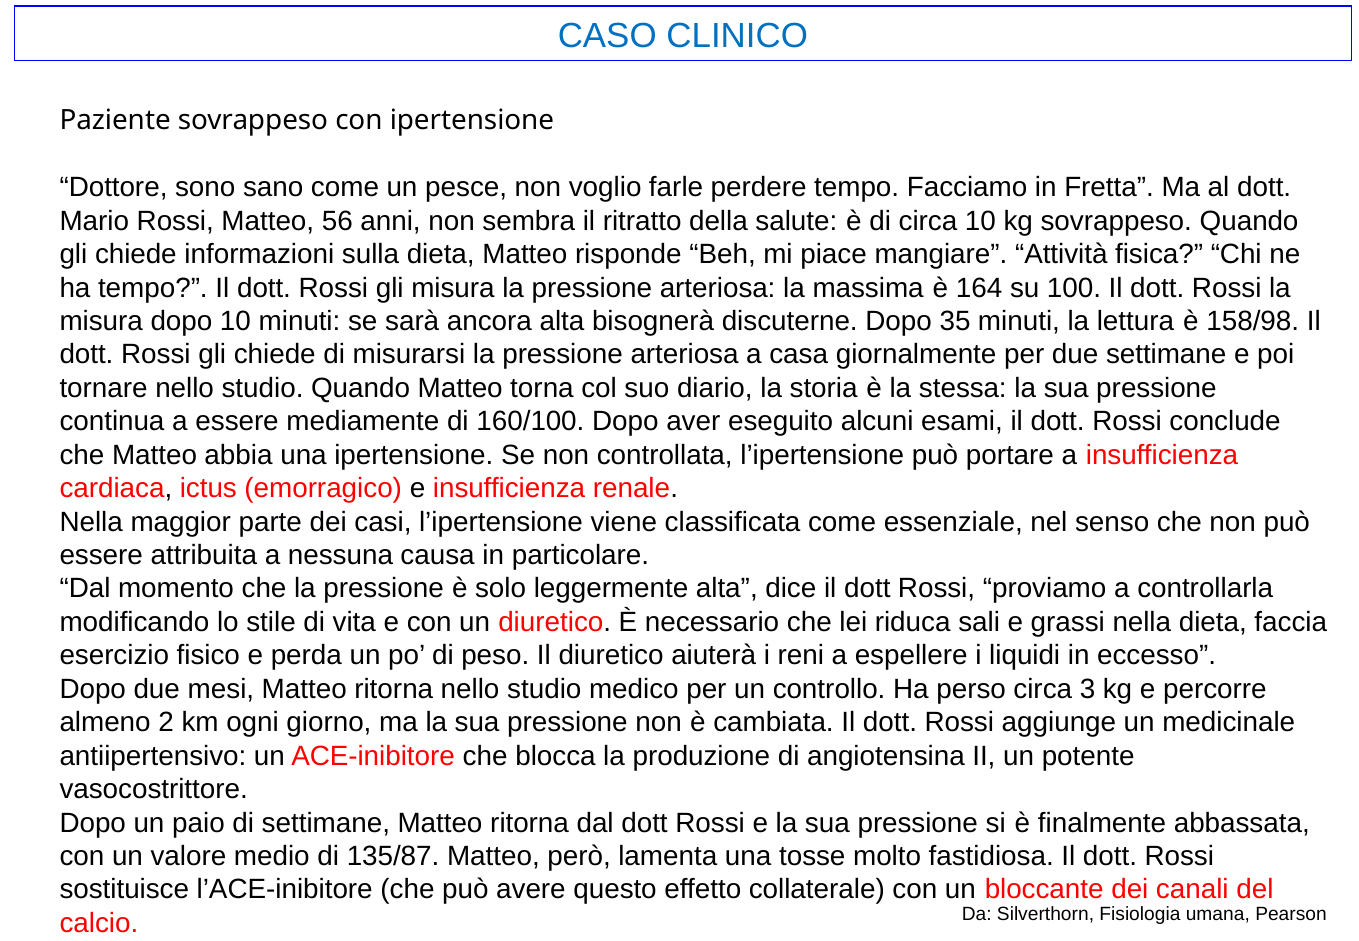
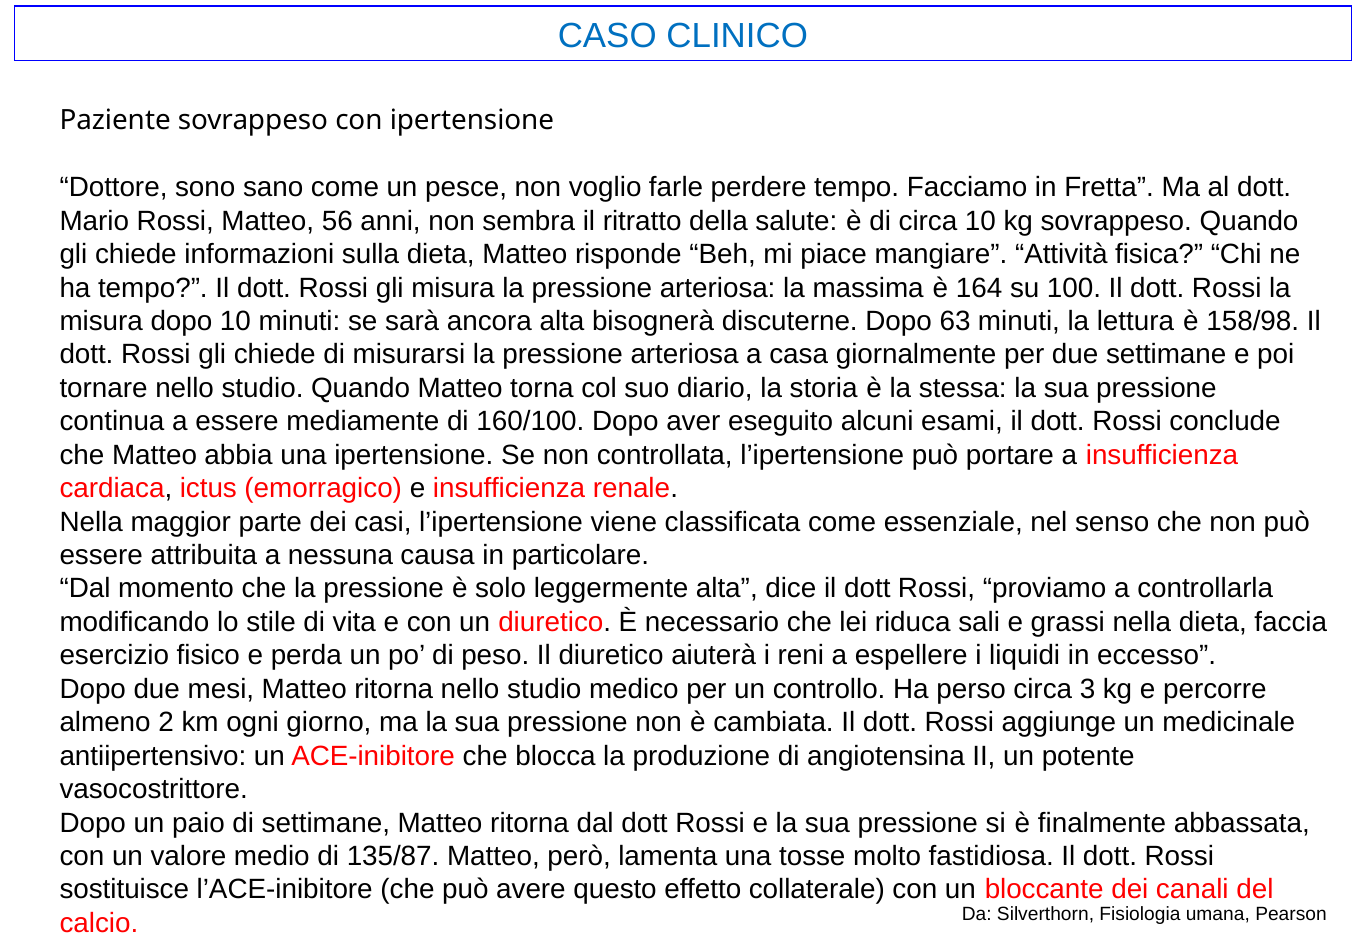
35: 35 -> 63 (955, 321)
